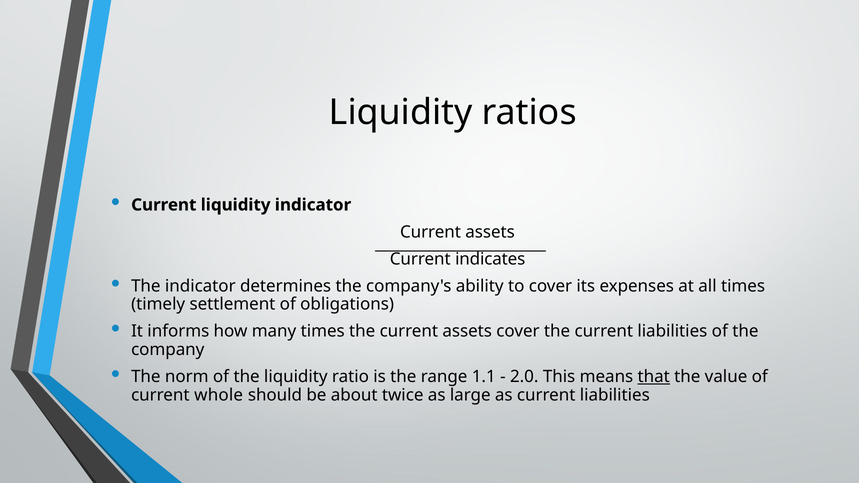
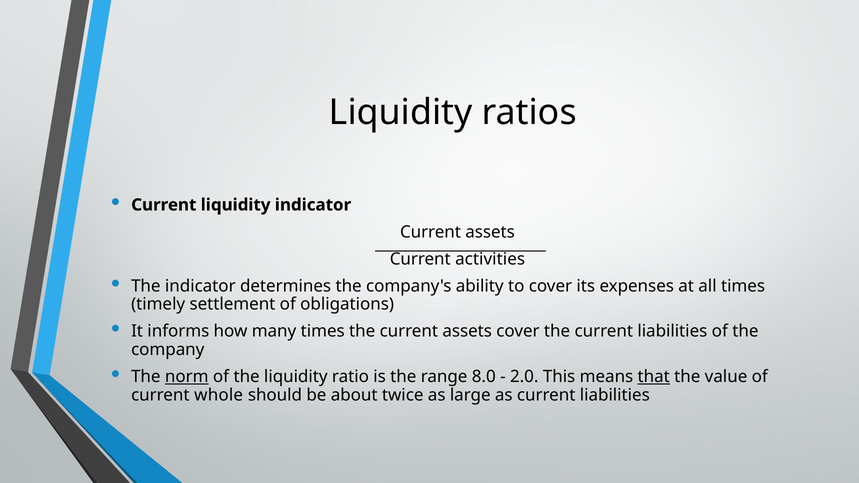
indicates: indicates -> activities (490, 259)
norm underline: none -> present (187, 377)
1.1: 1.1 -> 8.0 (484, 377)
